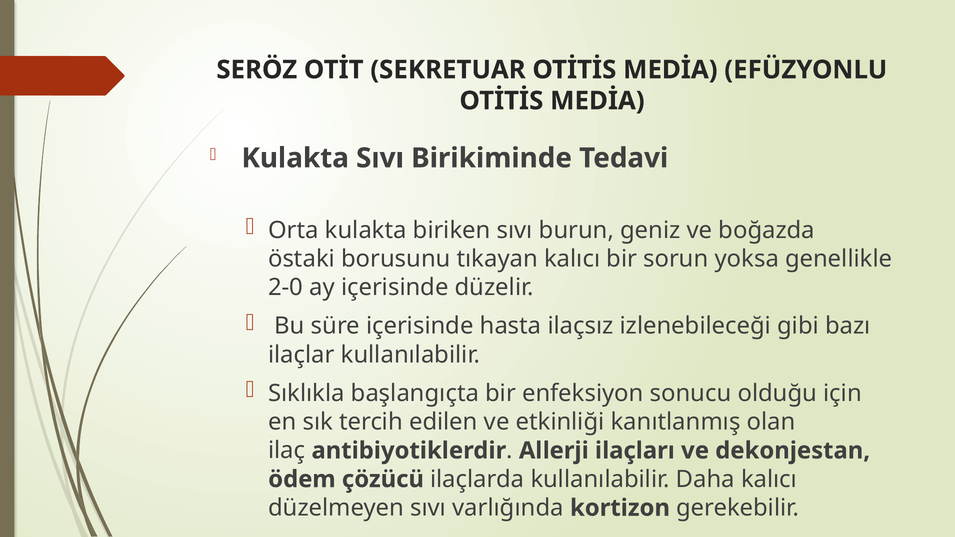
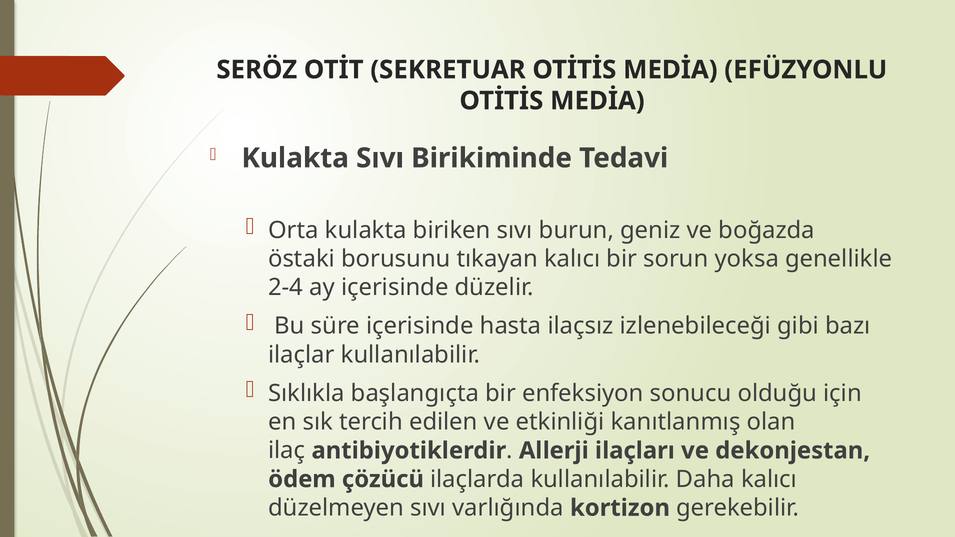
2-0: 2-0 -> 2-4 (286, 288)
